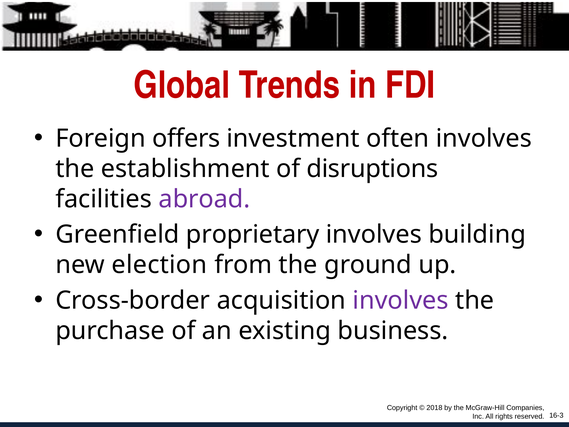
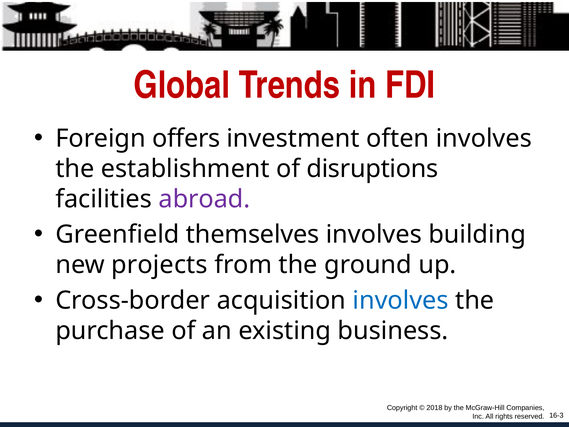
proprietary: proprietary -> themselves (253, 234)
election: election -> projects (159, 265)
involves colour: purple -> blue (401, 300)
